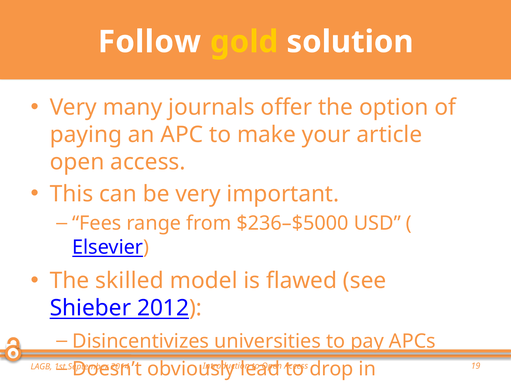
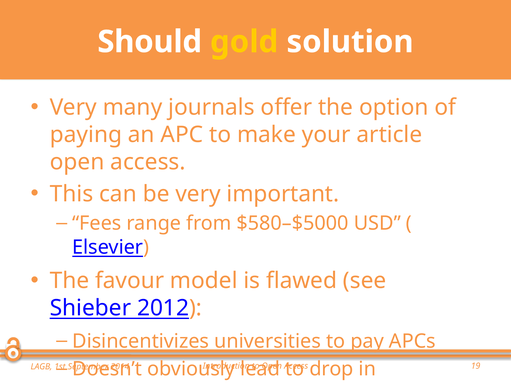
Follow: Follow -> Should (150, 42)
$236–$5000: $236–$5000 -> $580–$5000 (293, 223)
skilled: skilled -> favour (130, 280)
